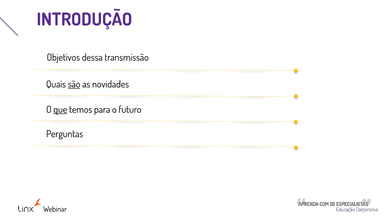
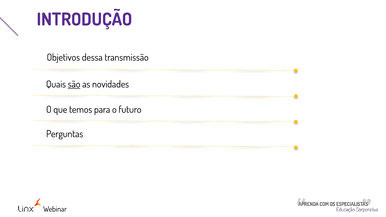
que underline: present -> none (60, 110)
